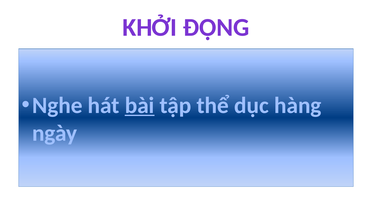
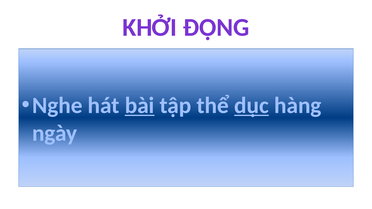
dục underline: none -> present (251, 106)
